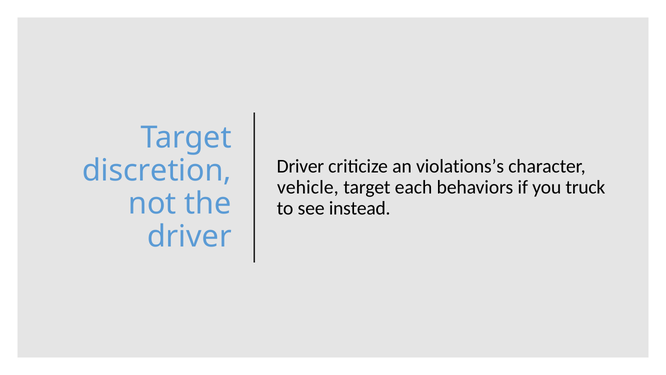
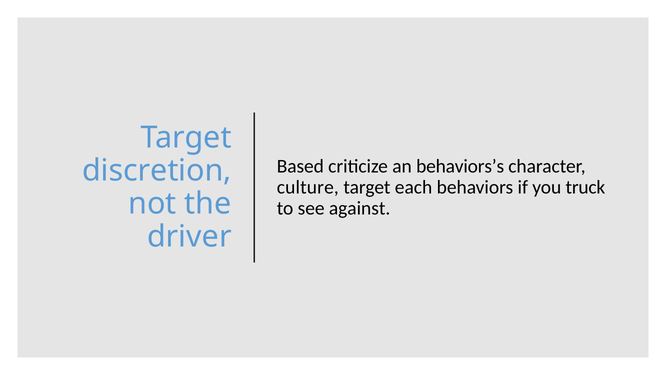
Driver: Driver -> Based (300, 166)
violations’s: violations’s -> behaviors’s (460, 166)
vehicle: vehicle -> culture (308, 187)
instead: instead -> against (360, 208)
